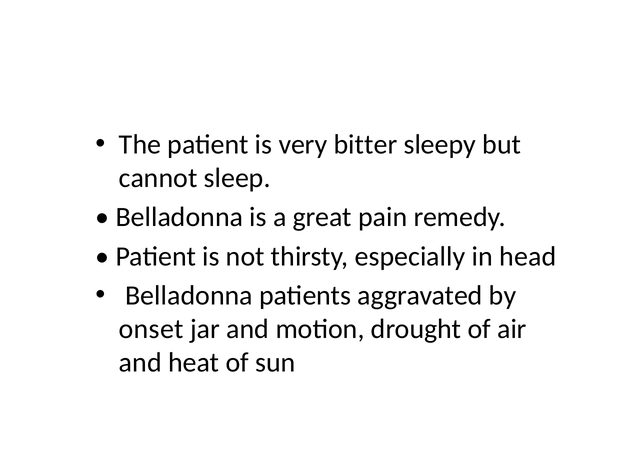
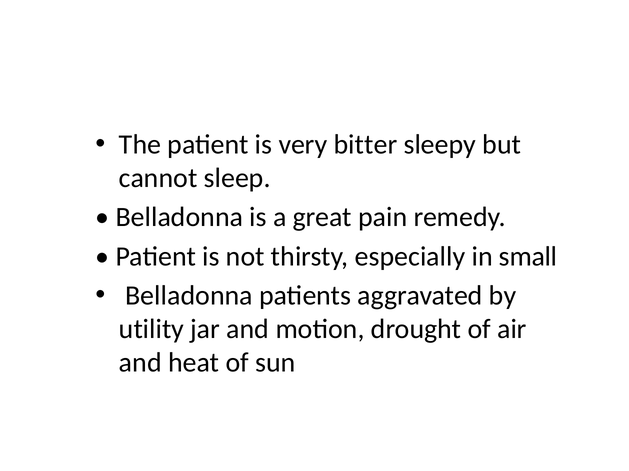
head: head -> small (528, 257)
onset: onset -> utility (151, 329)
